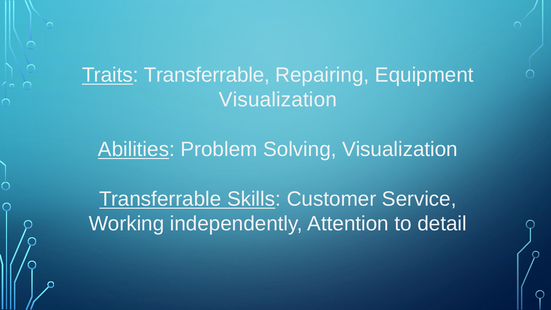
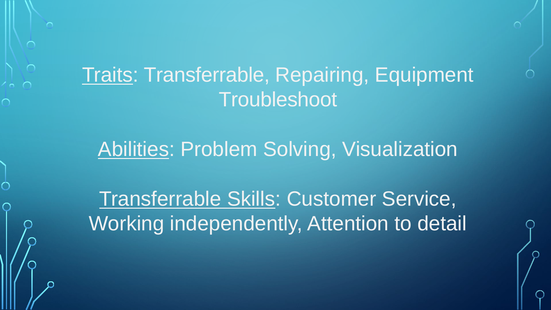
Visualization: Visualization -> Troubleshoot (278, 100)
